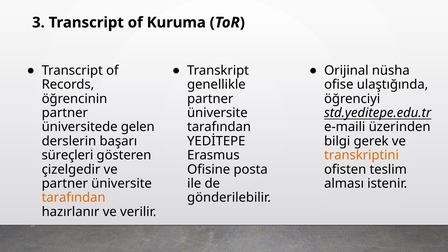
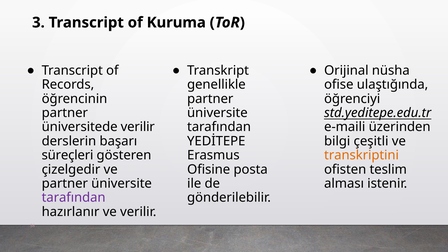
üniversitede gelen: gelen -> verilir (138, 127)
gerek: gerek -> çeşitli (371, 141)
tarafından colour: orange -> purple (74, 198)
